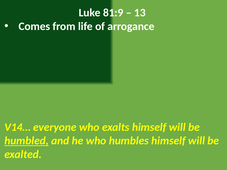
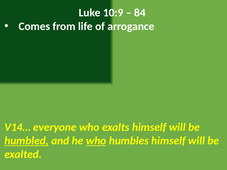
81:9: 81:9 -> 10:9 (113, 13)
13: 13 -> 84 (140, 13)
who underline: none -> present (96, 141)
